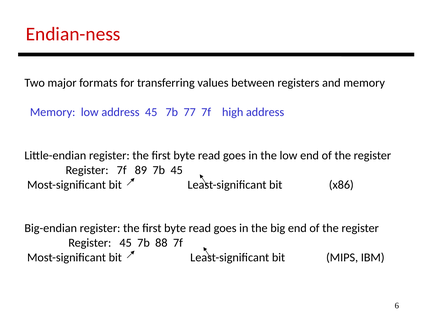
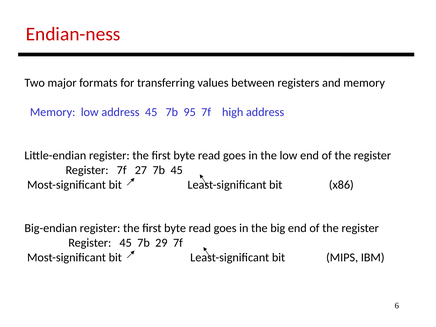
77: 77 -> 95 (190, 112)
89: 89 -> 27 (141, 170)
88: 88 -> 29 (161, 243)
